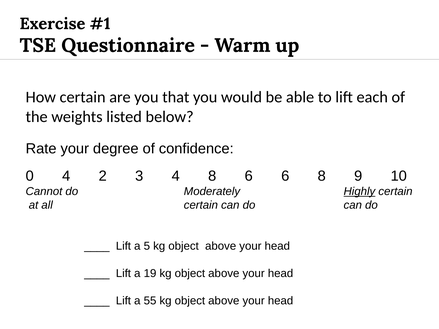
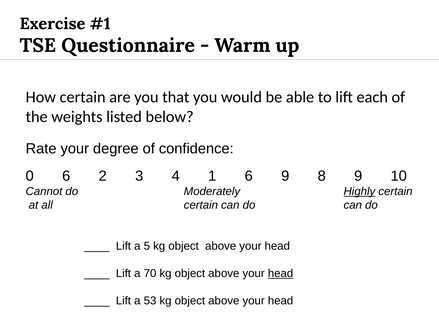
0 4: 4 -> 6 (66, 176)
4 8: 8 -> 1 (212, 176)
6 6: 6 -> 9 (285, 176)
19: 19 -> 70 (150, 274)
head underline: none -> present (281, 274)
55: 55 -> 53 (150, 301)
